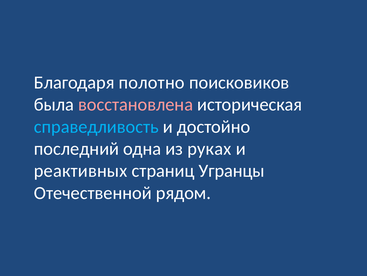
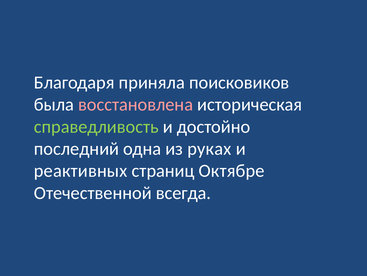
полотно: полотно -> приняла (152, 82)
справедливость colour: light blue -> light green (96, 126)
Угранцы: Угранцы -> Октябре (232, 170)
рядом: рядом -> всегда (183, 192)
